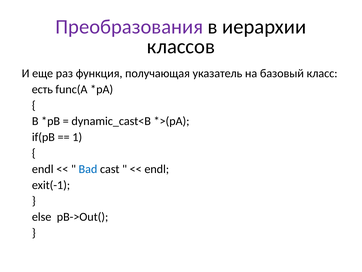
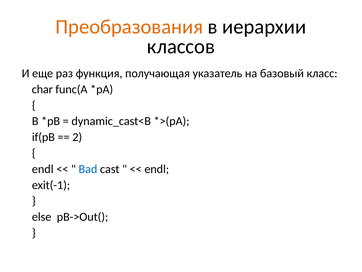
Преобразования colour: purple -> orange (129, 27)
есть: есть -> char (42, 89)
1: 1 -> 2 (77, 137)
